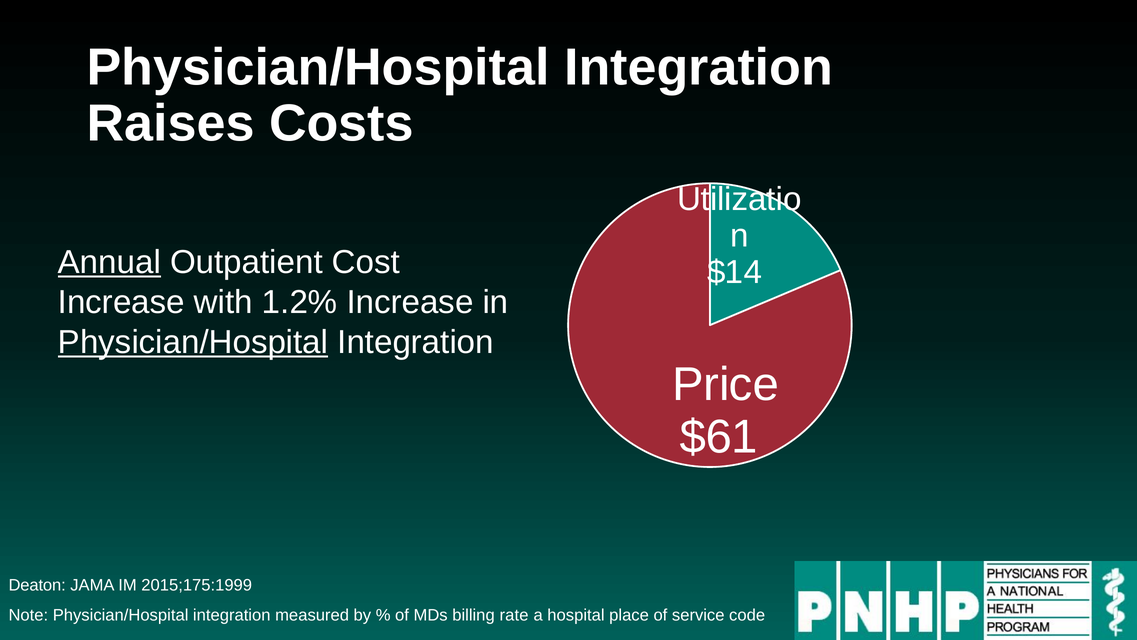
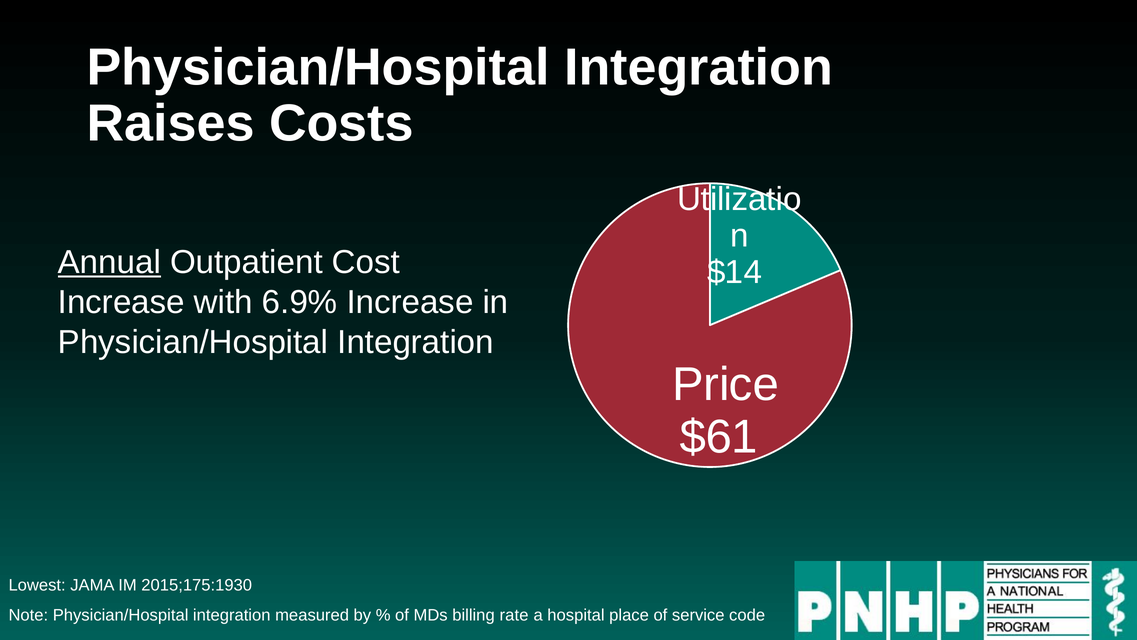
1.2%: 1.2% -> 6.9% (300, 302)
Physician/Hospital underline: present -> none (193, 342)
Deaton: Deaton -> Lowest (37, 585)
2015;175:1999: 2015;175:1999 -> 2015;175:1930 (197, 585)
